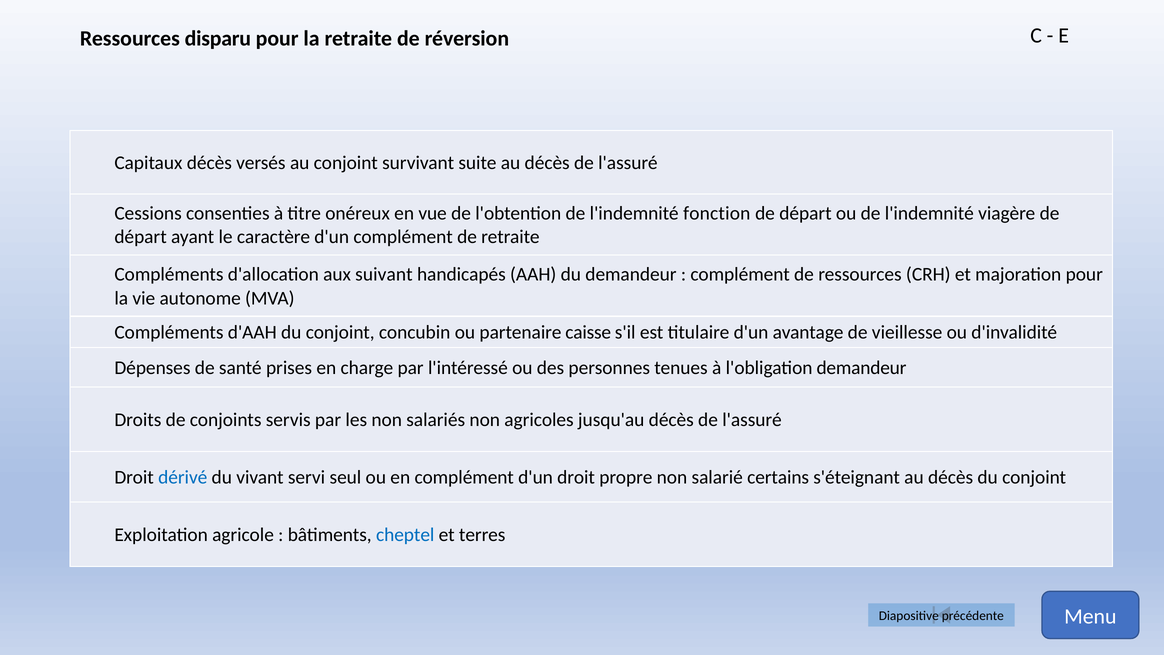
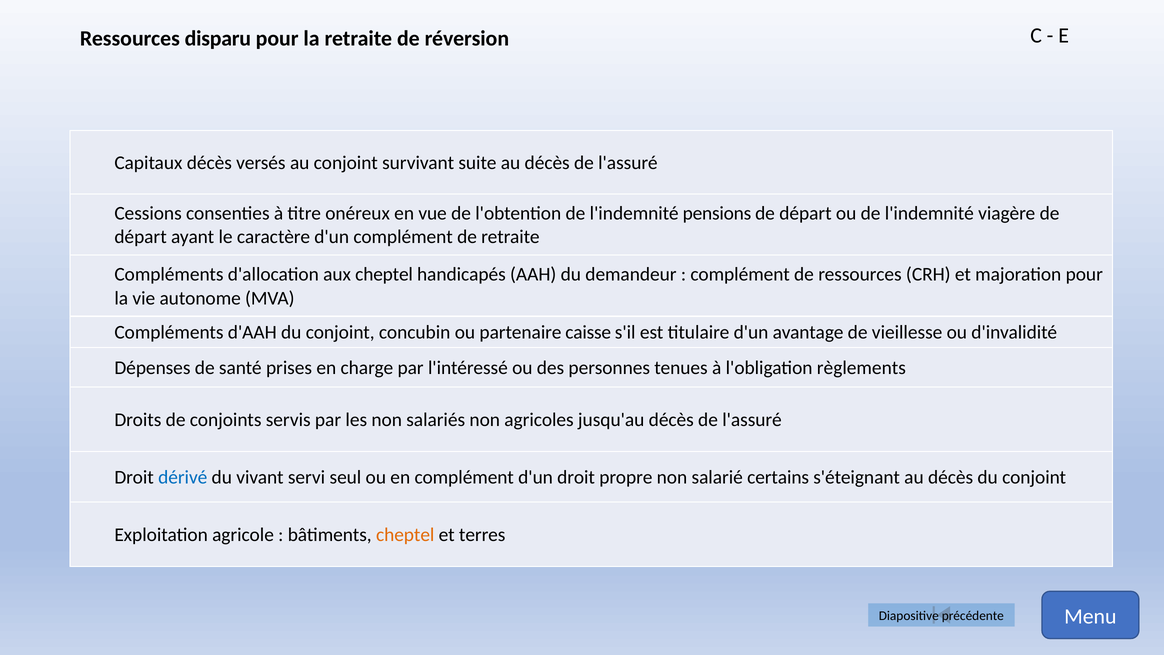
fonction: fonction -> pensions (717, 213)
aux suivant: suivant -> cheptel (384, 274)
l'obligation demandeur: demandeur -> règlements (861, 368)
cheptel colour: blue -> orange (405, 535)
